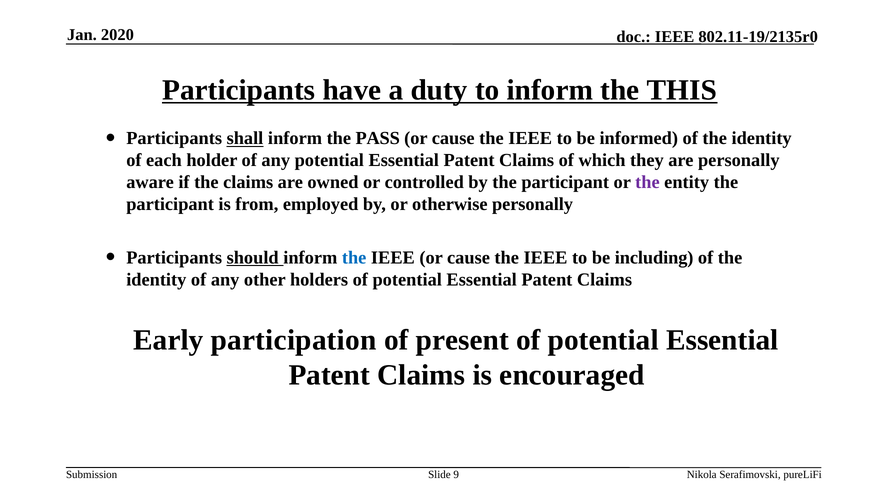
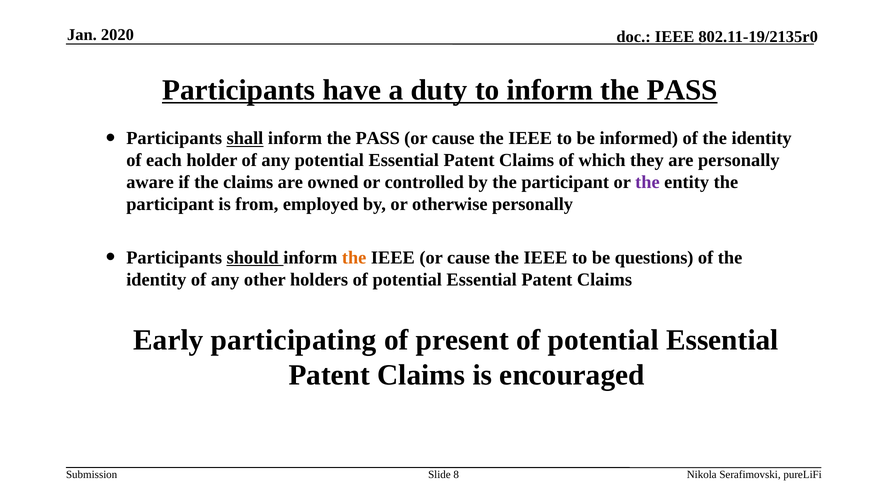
to inform the THIS: THIS -> PASS (682, 90)
the colour: blue -> orange (354, 258)
including: including -> questions (654, 258)
participation: participation -> participating (294, 340)
9: 9 -> 8 (456, 475)
